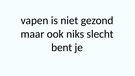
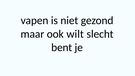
niks: niks -> wilt (75, 34)
